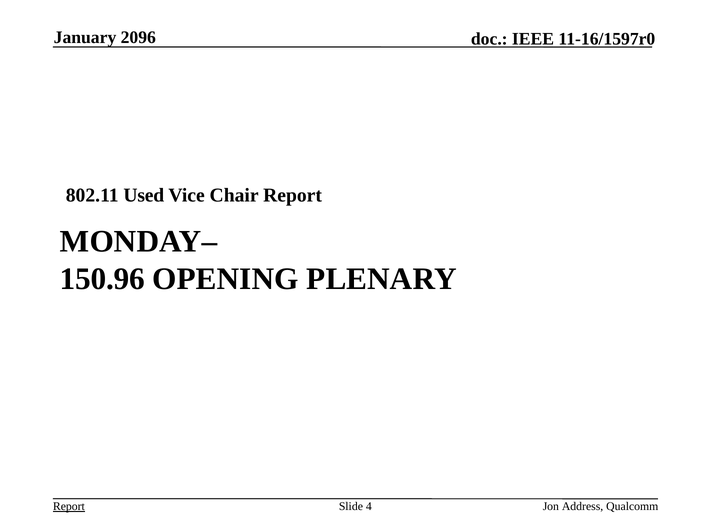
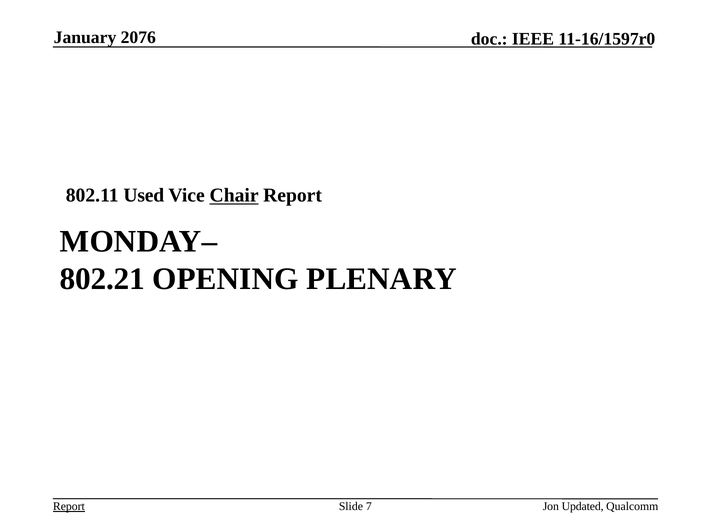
2096: 2096 -> 2076 (138, 38)
Chair underline: none -> present (234, 196)
150.96: 150.96 -> 802.21 (102, 280)
4: 4 -> 7 (369, 507)
Address: Address -> Updated (583, 507)
